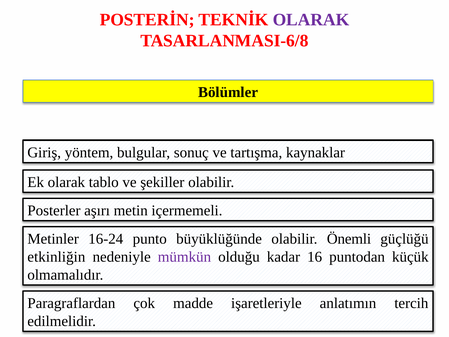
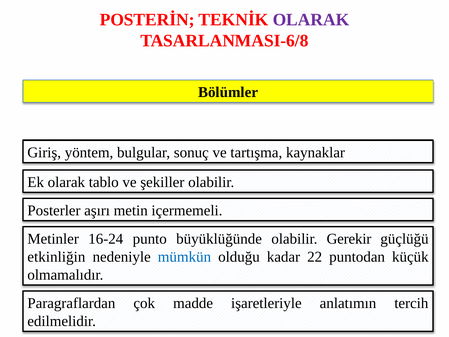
Önemli: Önemli -> Gerekir (349, 239)
mümkün colour: purple -> blue (184, 257)
16: 16 -> 22 (315, 257)
